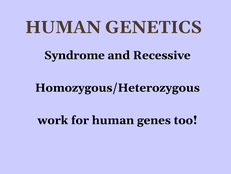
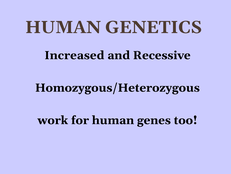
Syndrome: Syndrome -> Increased (74, 55)
